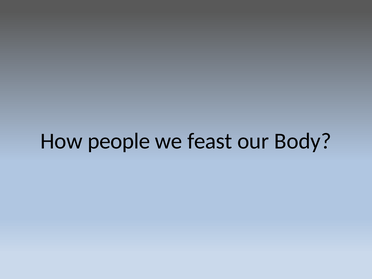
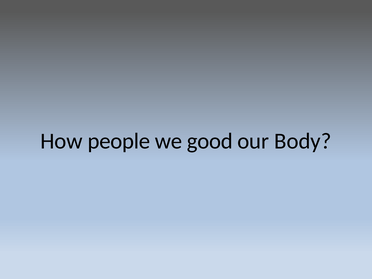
feast: feast -> good (210, 141)
